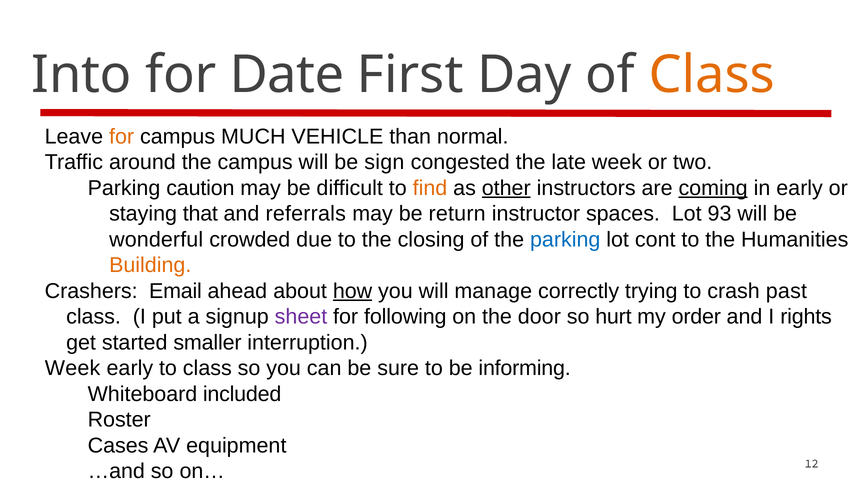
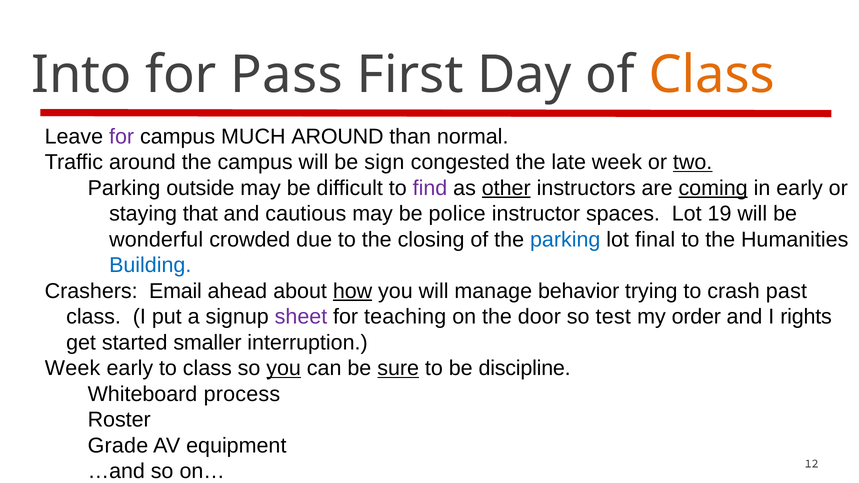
Date: Date -> Pass (287, 75)
for colour: orange -> purple (122, 137)
MUCH VEHICLE: VEHICLE -> AROUND (338, 137)
two underline: none -> present (693, 162)
caution: caution -> outside (200, 188)
find colour: orange -> purple (430, 188)
referrals: referrals -> cautious (306, 214)
return: return -> police (457, 214)
93: 93 -> 19 (720, 214)
cont: cont -> final (655, 240)
Building colour: orange -> blue (150, 265)
correctly: correctly -> behavior (579, 291)
following: following -> teaching (405, 317)
hurt: hurt -> test (613, 317)
you underline: none -> present (284, 368)
sure underline: none -> present (398, 368)
informing: informing -> discipline (525, 368)
included: included -> process (242, 394)
Cases: Cases -> Grade (118, 446)
